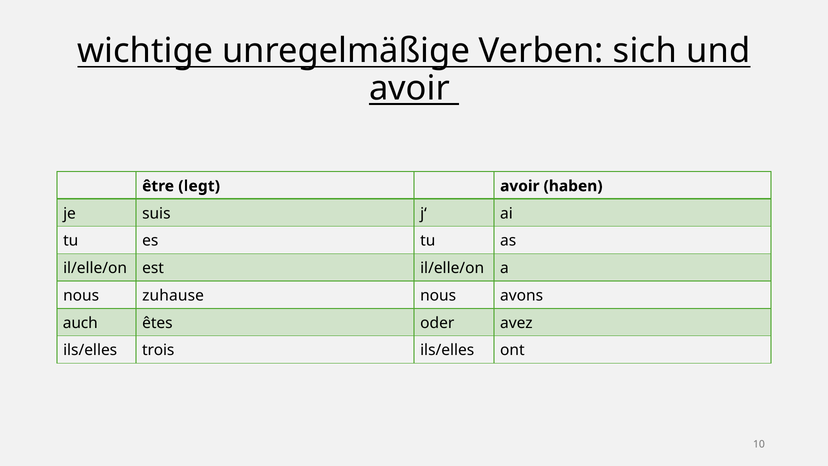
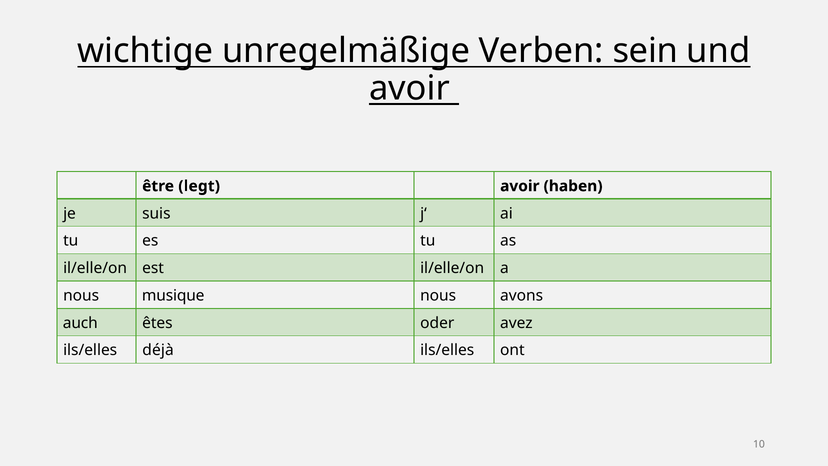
sich: sich -> sein (645, 51)
zuhause: zuhause -> musique (173, 295)
trois: trois -> déjà (158, 350)
